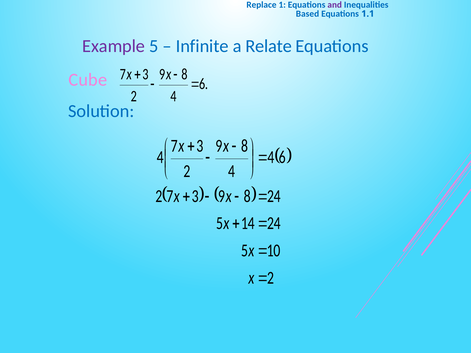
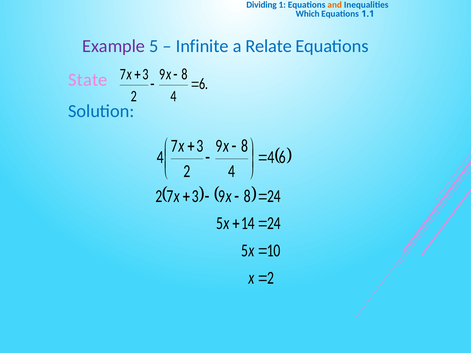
Replace: Replace -> Dividing (262, 5)
and colour: purple -> orange (335, 5)
Based: Based -> Which (308, 14)
Cube: Cube -> State (88, 80)
